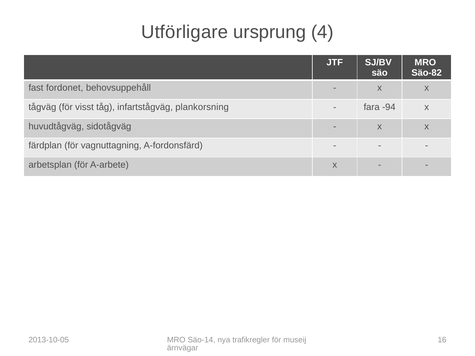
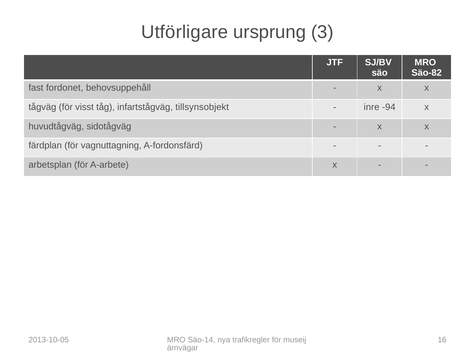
4: 4 -> 3 (322, 32)
plankorsning: plankorsning -> tillsynsobjekt (202, 107)
fara: fara -> inre (372, 107)
